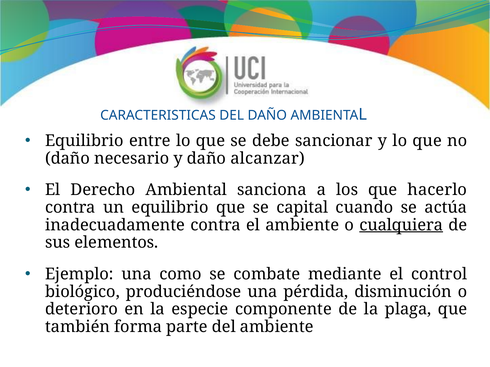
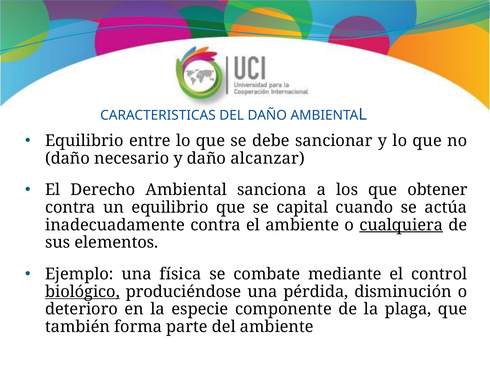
hacerlo: hacerlo -> obtener (437, 190)
como: como -> física (180, 274)
biológico underline: none -> present (82, 292)
